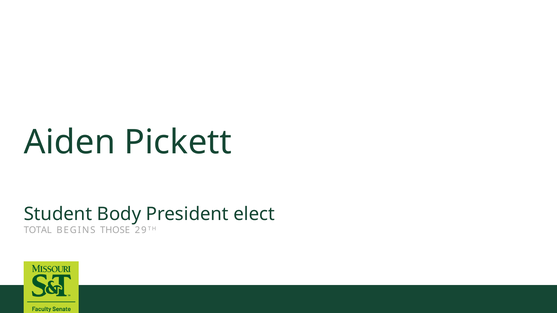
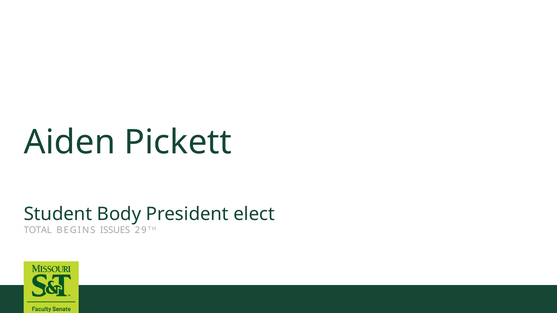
THOSE: THOSE -> ISSUES (115, 230)
